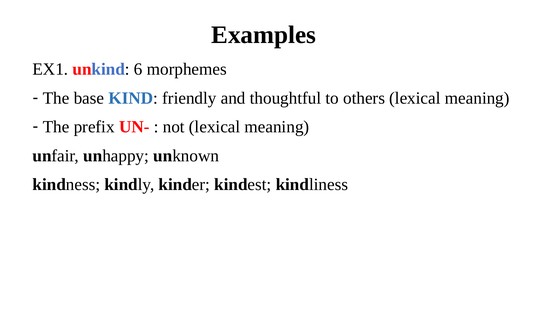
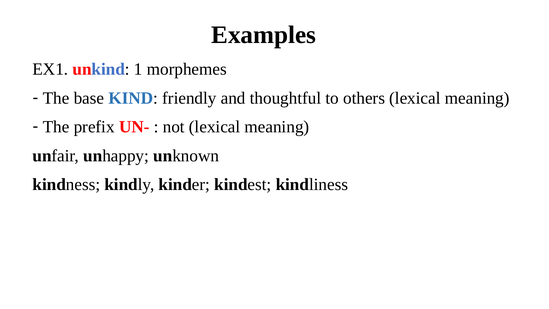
6: 6 -> 1 (138, 69)
